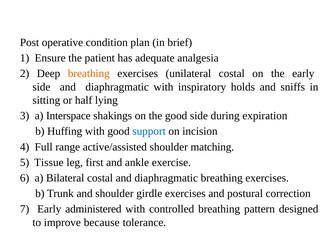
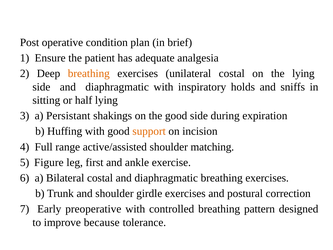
the early: early -> lying (303, 73)
Interspace: Interspace -> Persistant (68, 116)
support colour: blue -> orange (149, 131)
Tissue: Tissue -> Figure (49, 162)
administered: administered -> preoperative (93, 209)
